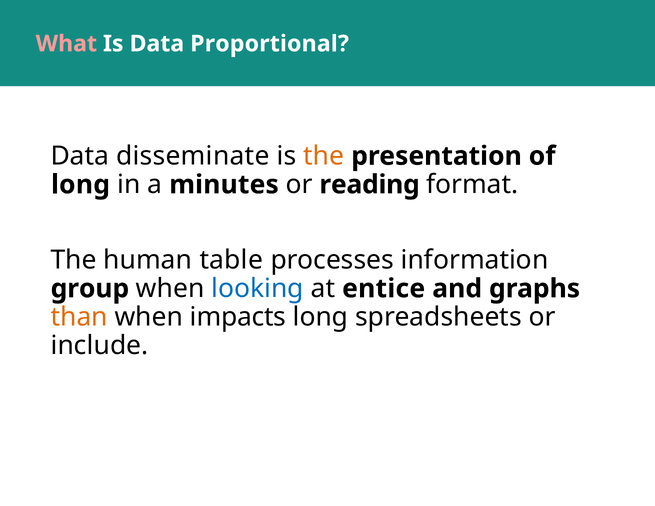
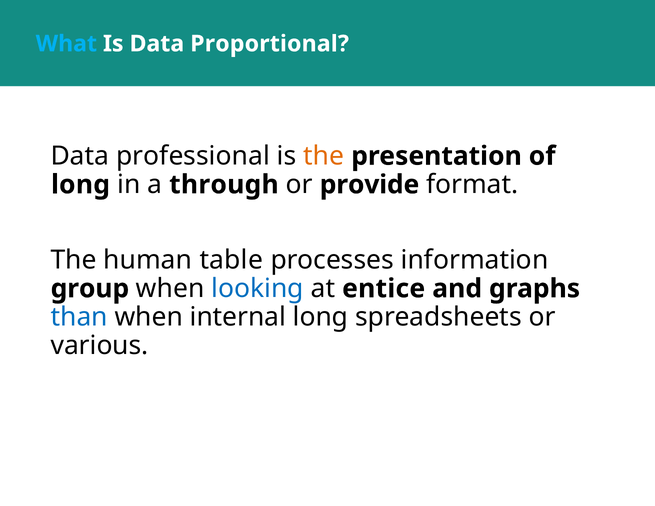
What colour: pink -> light blue (66, 44)
disseminate: disseminate -> professional (193, 156)
minutes: minutes -> through (224, 185)
reading: reading -> provide (370, 185)
than colour: orange -> blue (79, 317)
impacts: impacts -> internal (238, 317)
include: include -> various (100, 346)
